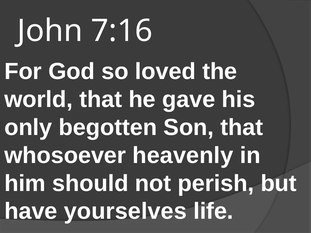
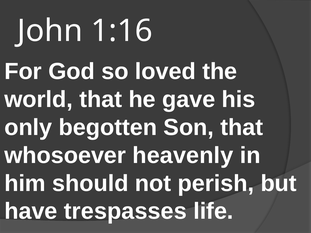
7:16: 7:16 -> 1:16 (122, 31)
yourselves: yourselves -> trespasses (125, 212)
